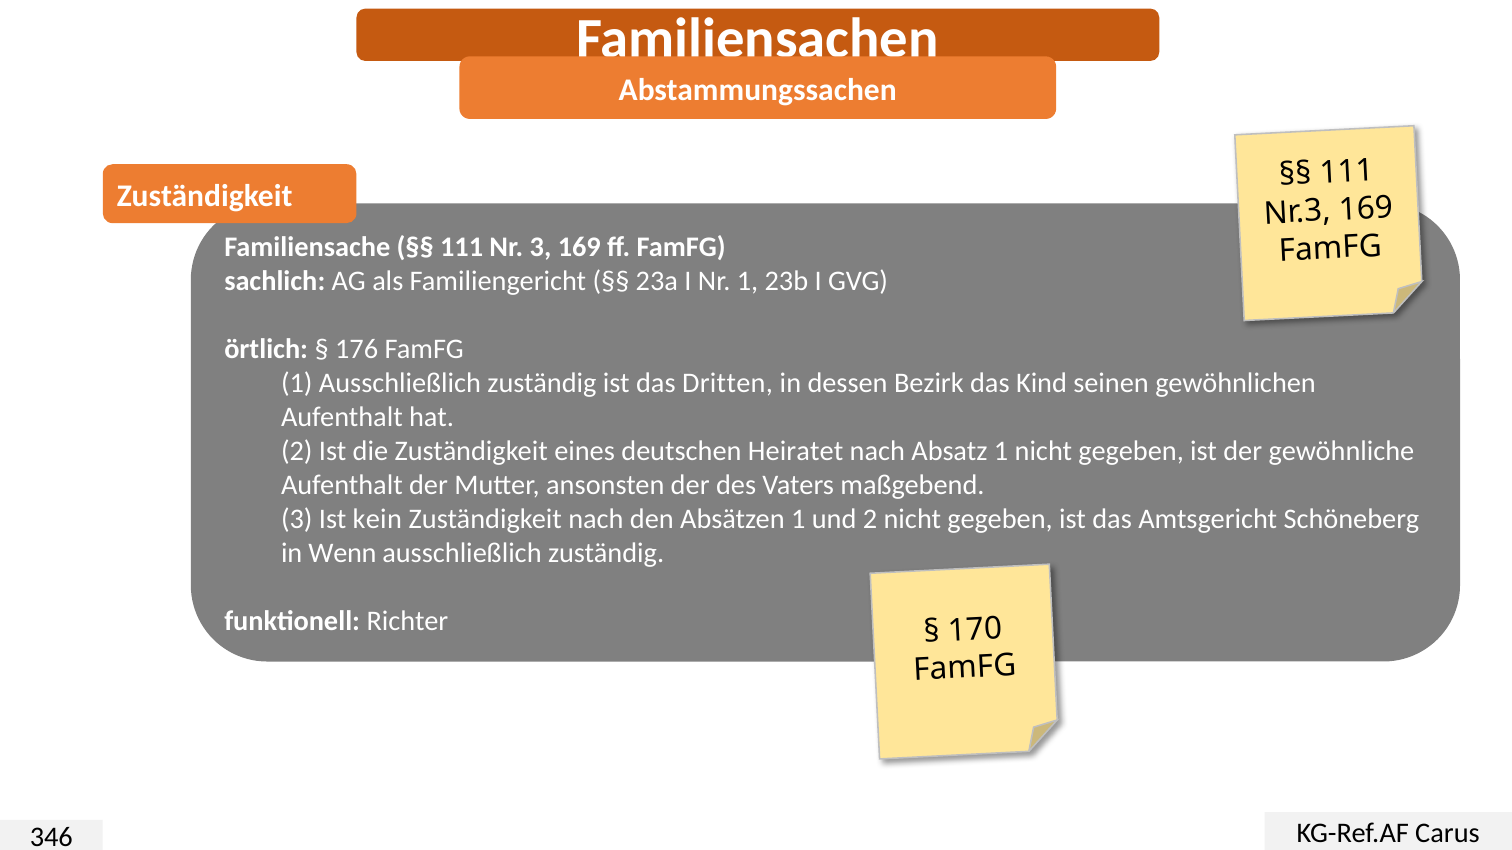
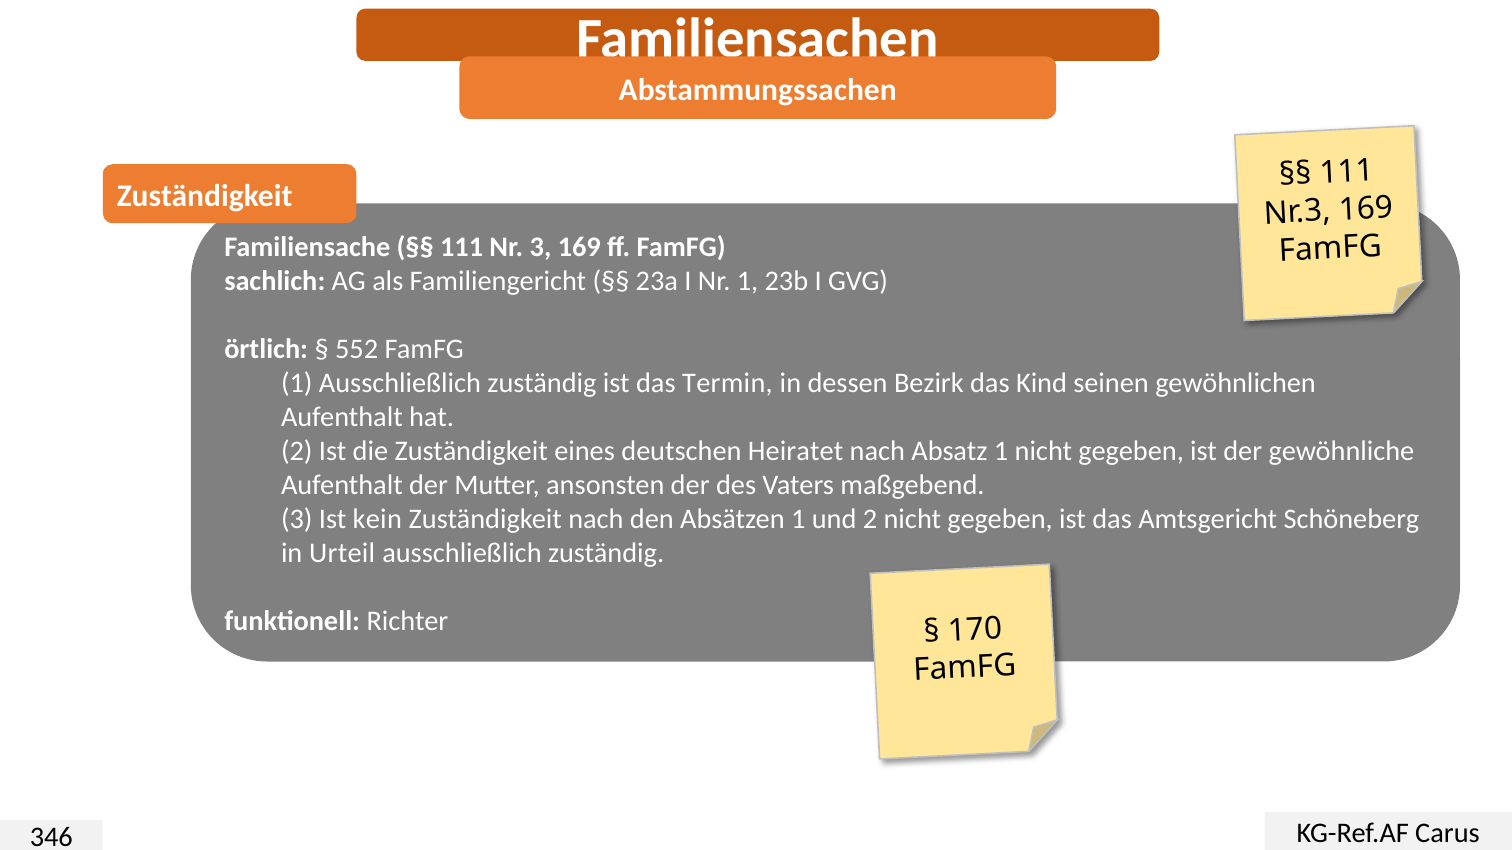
176: 176 -> 552 (357, 350)
Dritten: Dritten -> Termin (727, 384)
Wenn: Wenn -> Urteil (342, 554)
